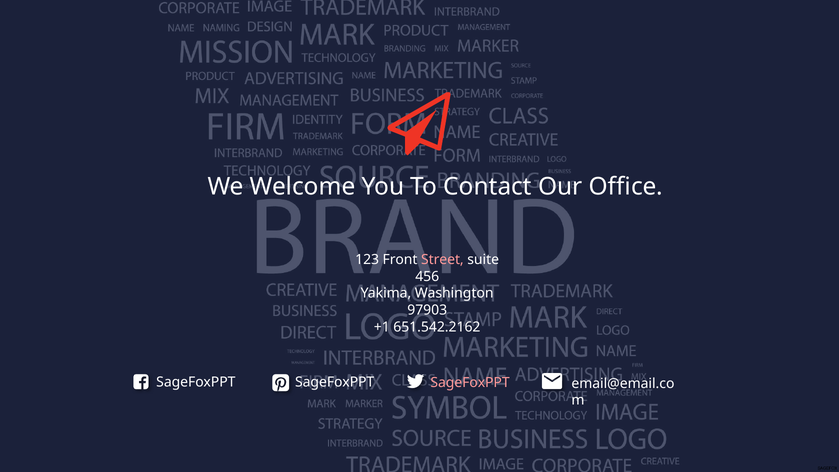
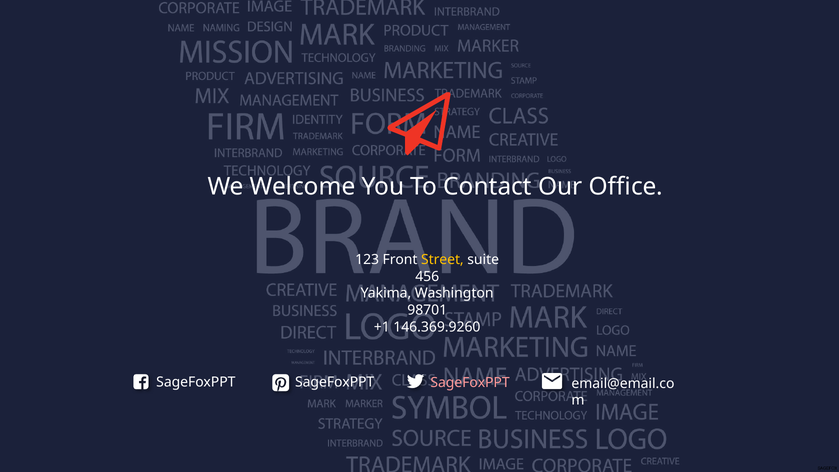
Street colour: pink -> yellow (442, 260)
97903: 97903 -> 98701 (427, 310)
651.542.2162: 651.542.2162 -> 146.369.9260 (437, 327)
